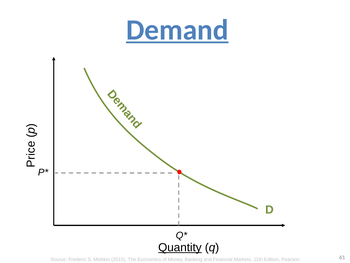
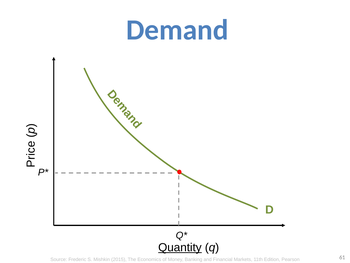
Demand underline: present -> none (177, 30)
